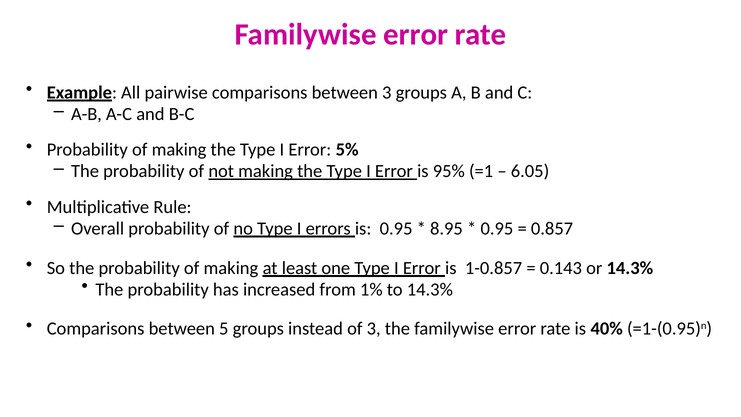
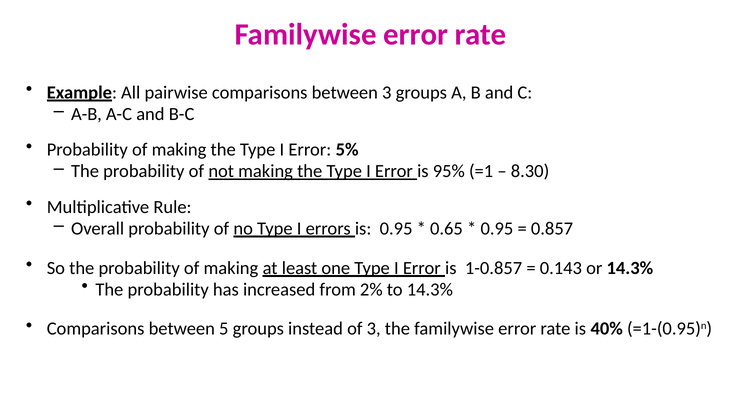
6.05: 6.05 -> 8.30 (530, 171)
8.95: 8.95 -> 0.65 (446, 228)
1%: 1% -> 2% (371, 289)
